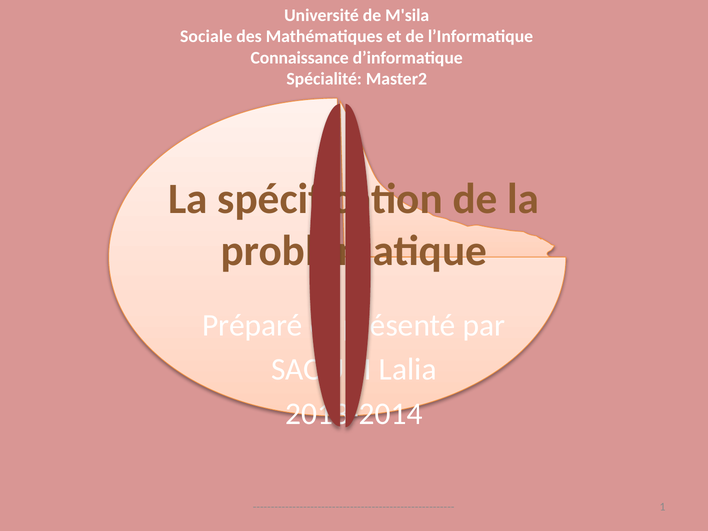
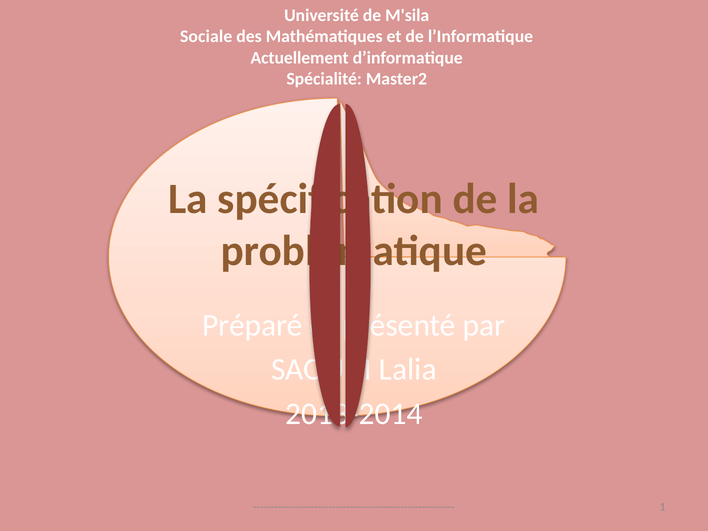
Connaissance: Connaissance -> Actuellement (300, 58)
